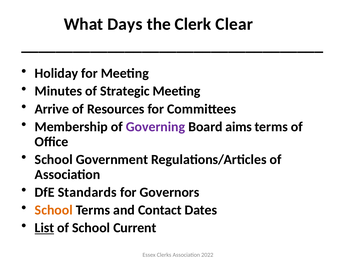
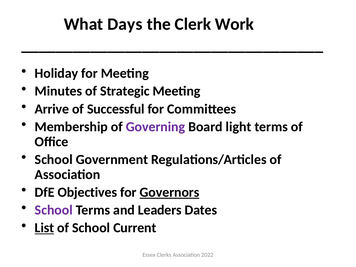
Clear: Clear -> Work (234, 24)
Resources: Resources -> Successful (116, 109)
aims: aims -> light (239, 127)
Standards: Standards -> Objectives (87, 192)
Governors underline: none -> present (170, 192)
School colour: orange -> purple (54, 210)
Contact: Contact -> Leaders (160, 210)
